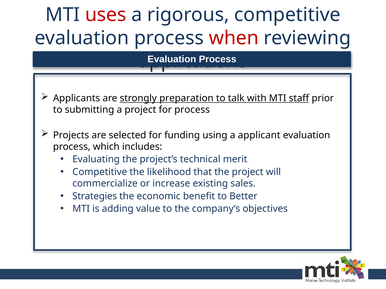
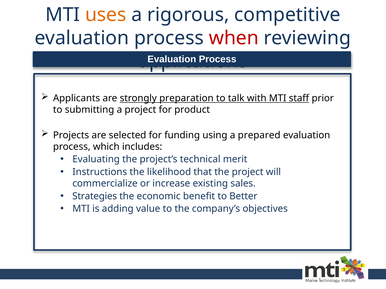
uses colour: red -> orange (106, 15)
for process: process -> product (192, 110)
applicant: applicant -> prepared (259, 135)
Competitive: Competitive -> Instructions (100, 172)
